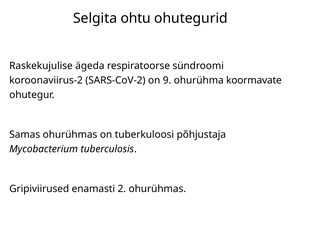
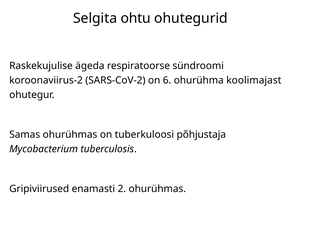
9: 9 -> 6 (167, 80)
koormavate: koormavate -> koolimajast (254, 80)
